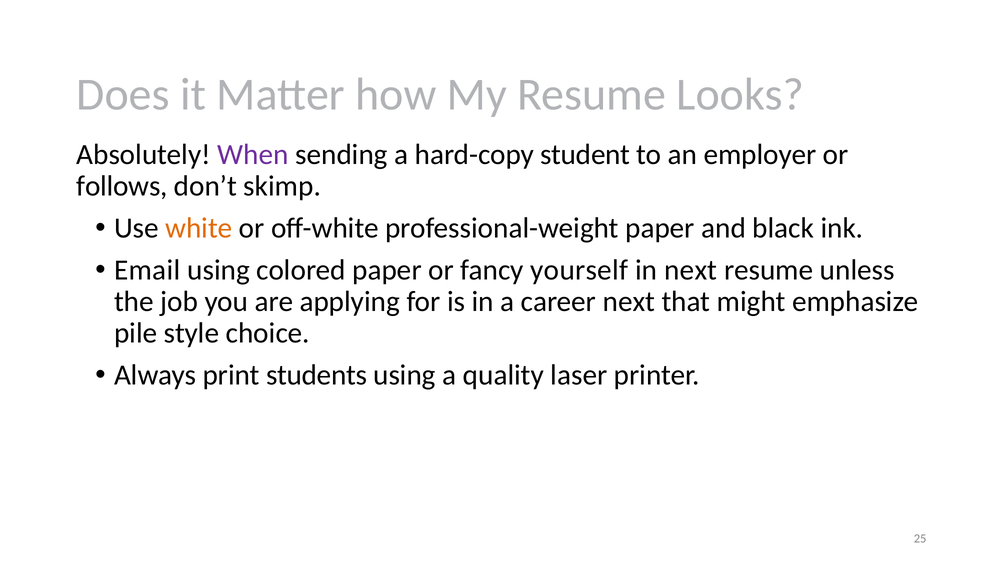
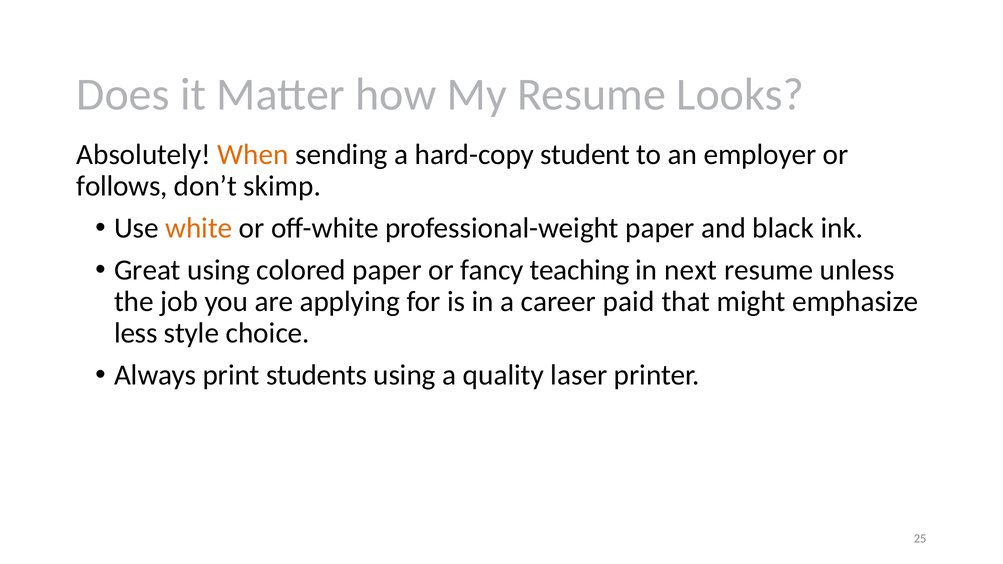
When colour: purple -> orange (253, 155)
Email: Email -> Great (147, 270)
yourself: yourself -> teaching (580, 270)
career next: next -> paid (629, 302)
pile: pile -> less (136, 333)
